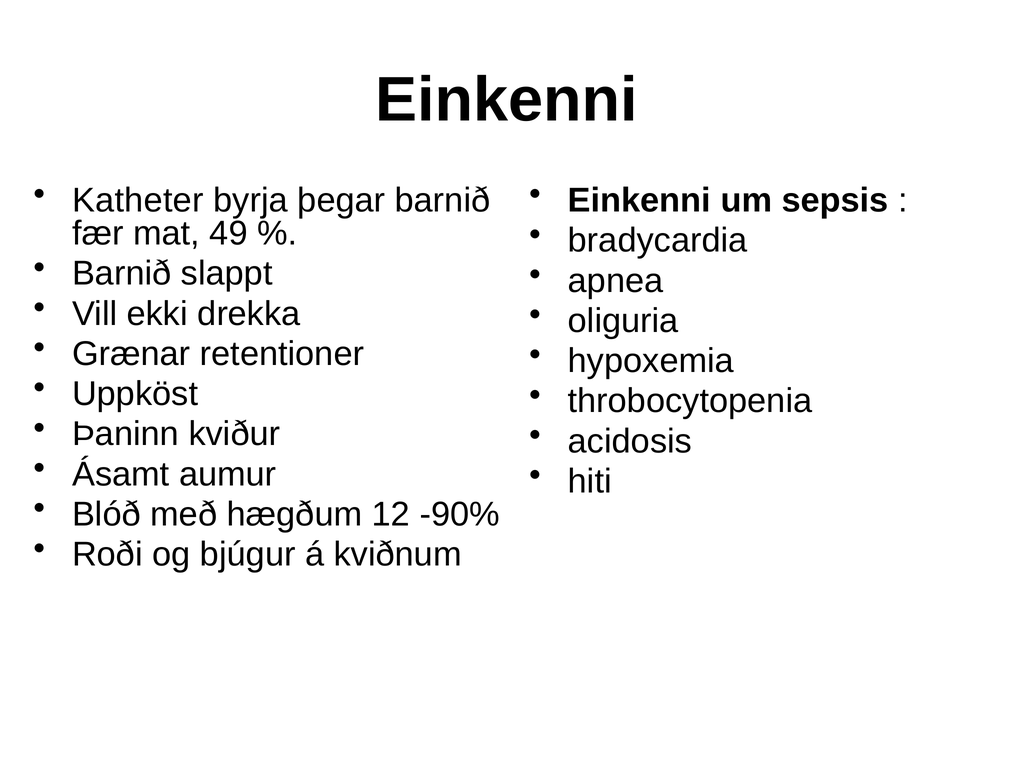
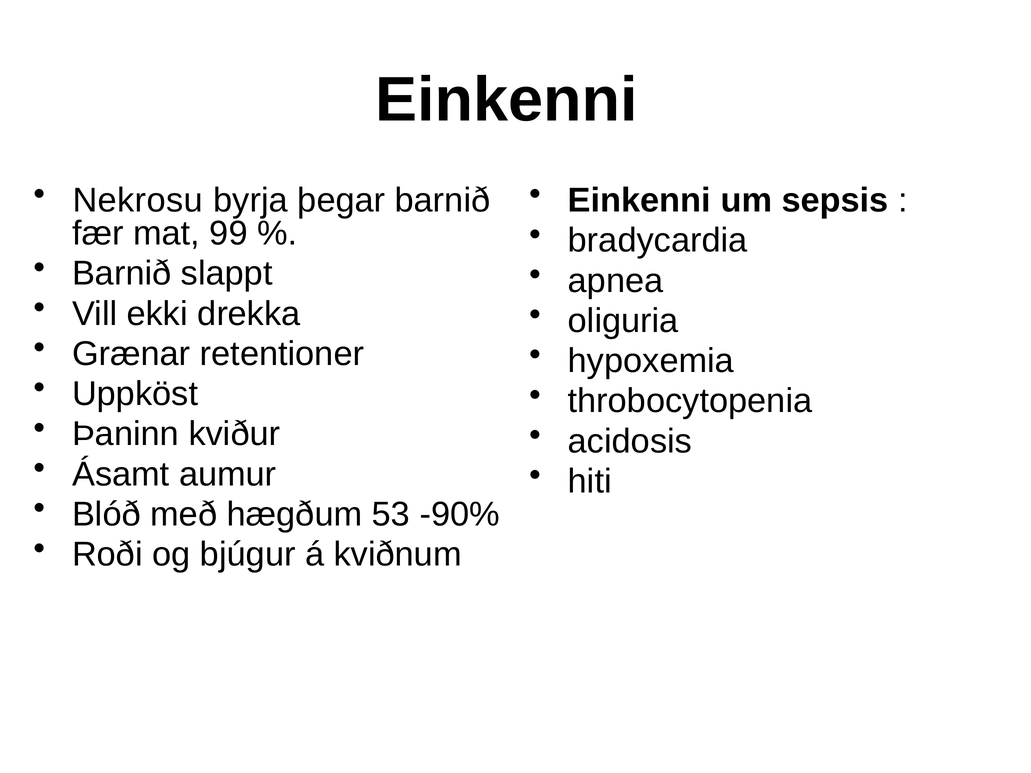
Katheter: Katheter -> Nekrosu (138, 201)
49: 49 -> 99 (229, 234)
12: 12 -> 53 (391, 515)
